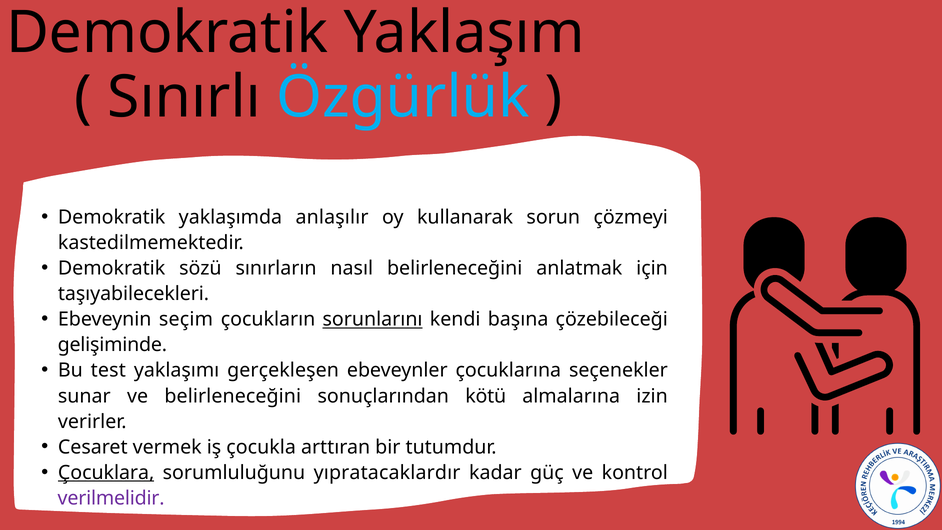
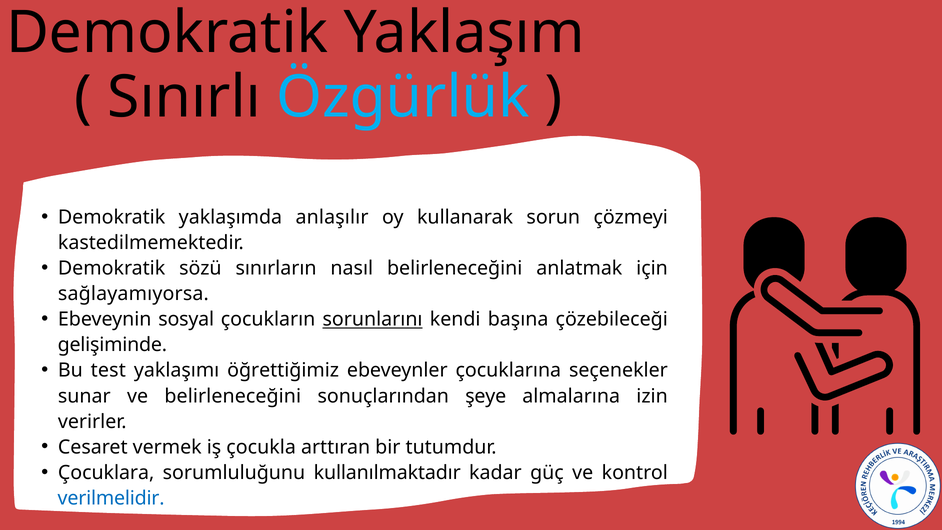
taşıyabilecekleri: taşıyabilecekleri -> sağlayamıyorsa (133, 294)
seçim: seçim -> sosyal (186, 319)
gerçekleşen: gerçekleşen -> öğrettiğimiz (283, 370)
kötü: kötü -> şeye (486, 396)
Çocuklara underline: present -> none (106, 472)
yıpratacaklardır: yıpratacaklardır -> kullanılmaktadır (387, 472)
verilmelidir colour: purple -> blue (111, 498)
